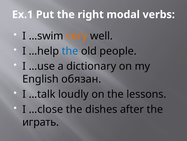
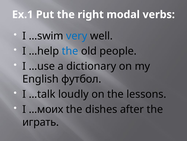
very colour: orange -> blue (77, 36)
обязан: обязан -> футбол (81, 79)
…close: …close -> …моих (46, 109)
